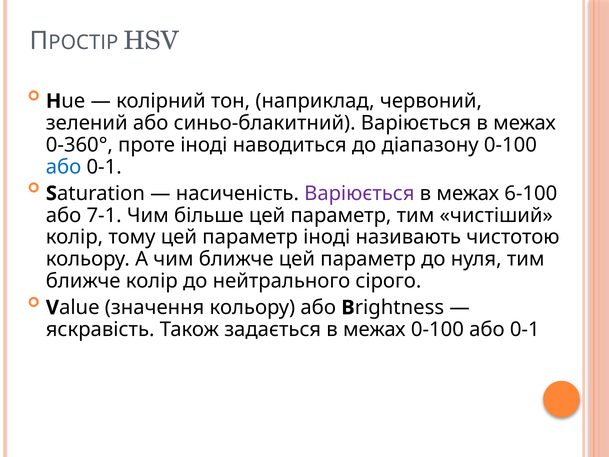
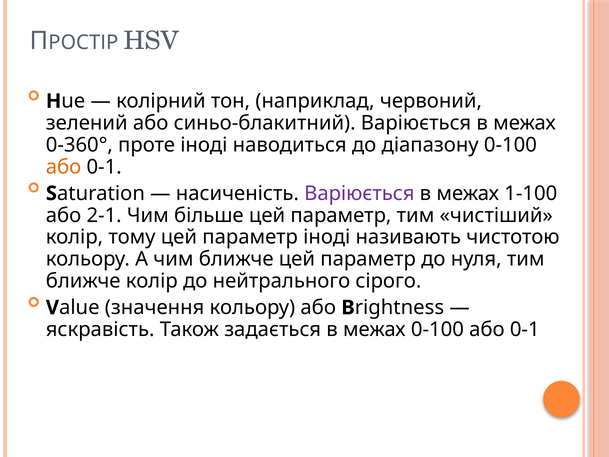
або colour: blue -> orange (64, 167)
6-100: 6-100 -> 1-100 (531, 193)
7-1: 7-1 -> 2-1 (104, 215)
